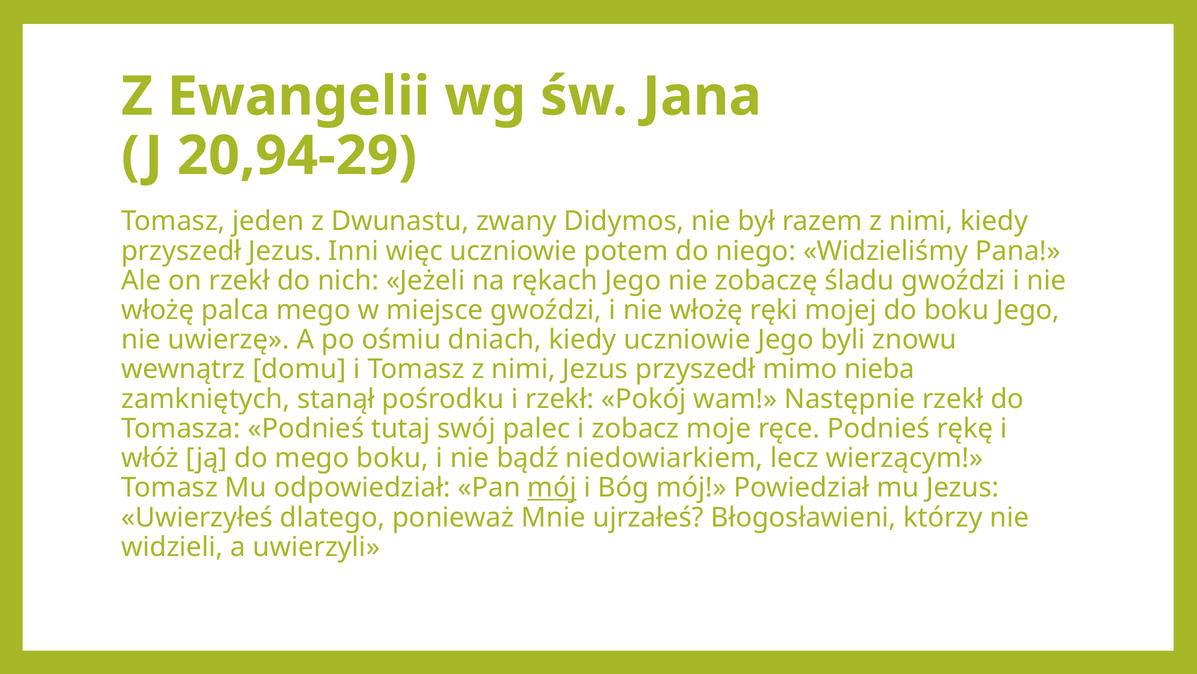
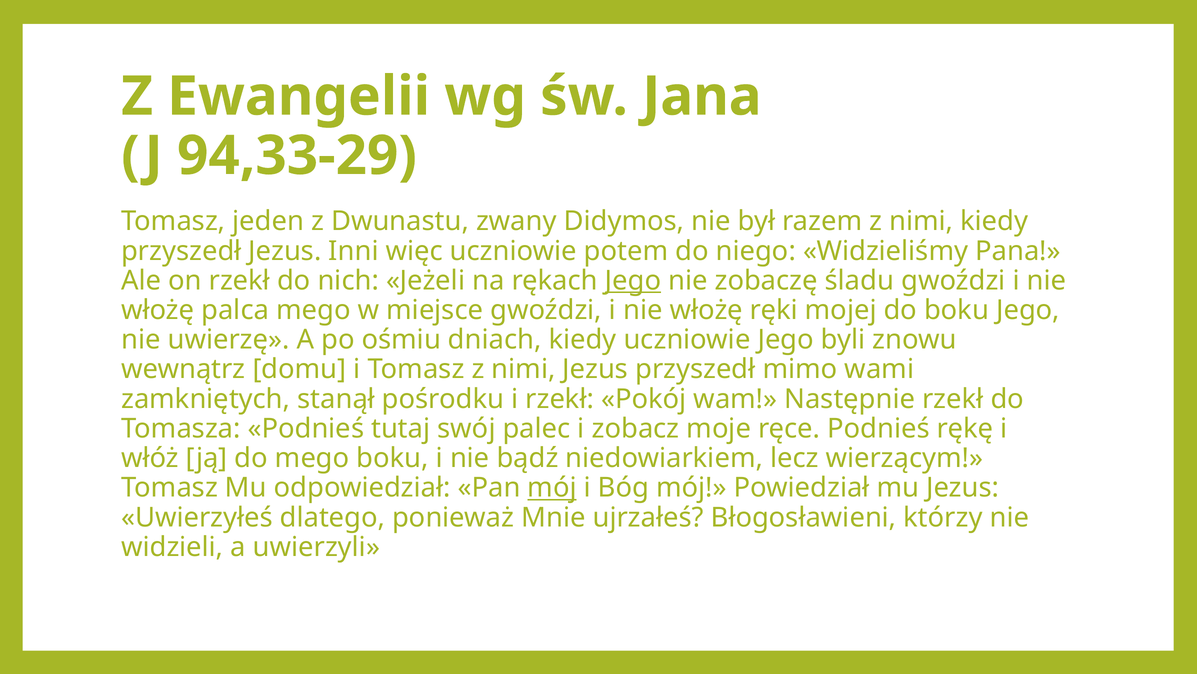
20,94-29: 20,94-29 -> 94,33-29 (297, 156)
Jego underline: none -> present (633, 280)
nieba: nieba -> wami (879, 369)
